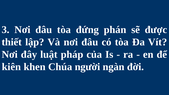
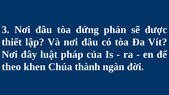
kiên: kiên -> theo (11, 67)
người: người -> thành (87, 67)
